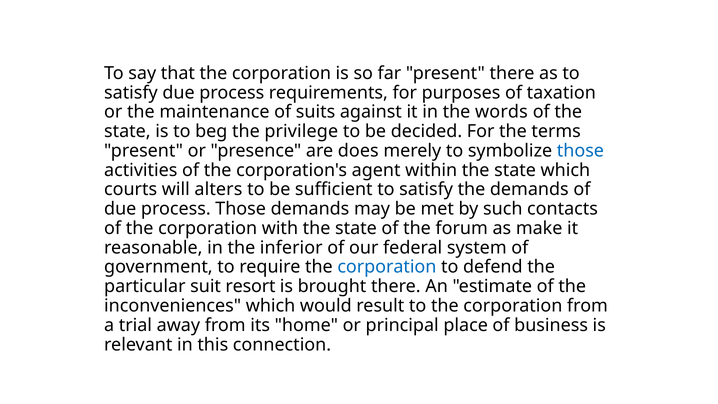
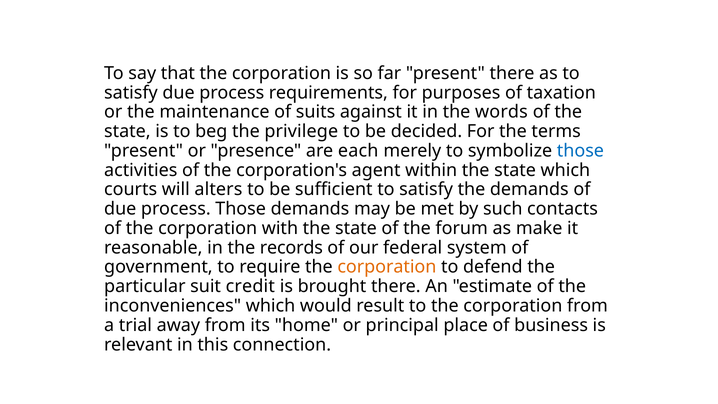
does: does -> each (358, 151)
inferior: inferior -> records (291, 248)
corporation colour: blue -> orange (387, 267)
resort: resort -> credit (250, 286)
